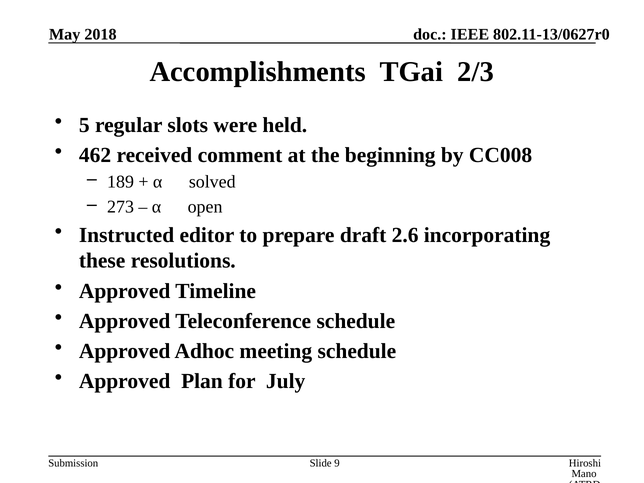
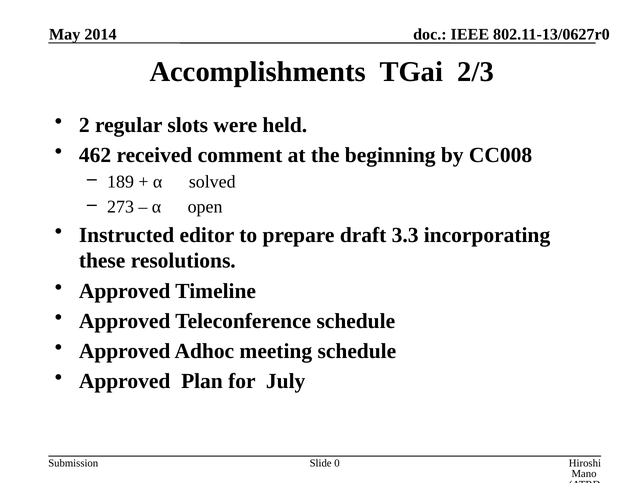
2018: 2018 -> 2014 (100, 34)
5: 5 -> 2 (84, 125)
2.6: 2.6 -> 3.3 (405, 235)
9: 9 -> 0 (337, 463)
